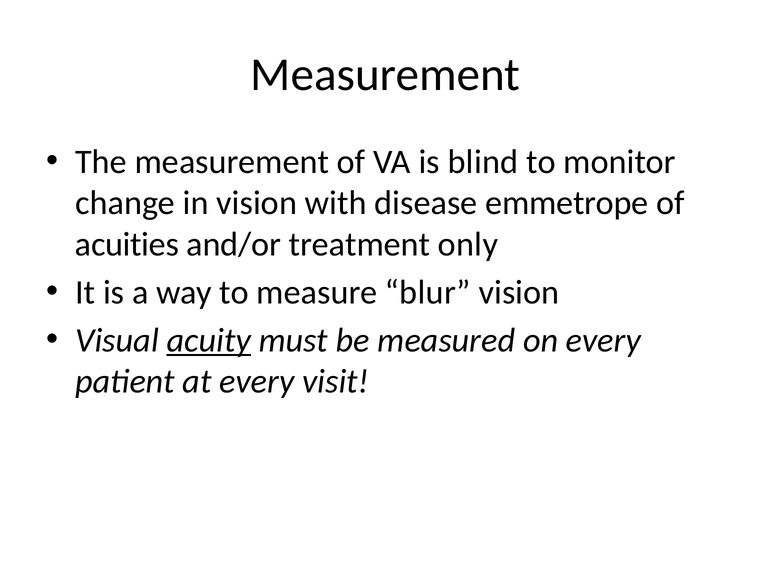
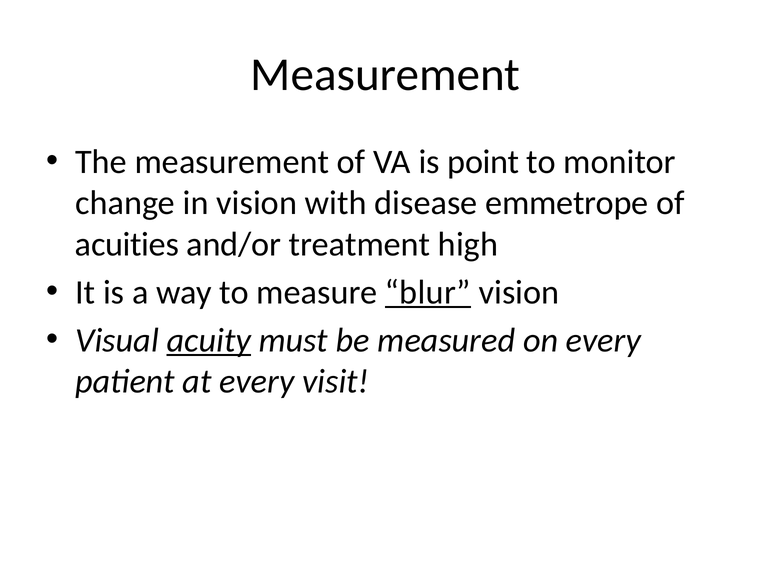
blind: blind -> point (483, 162)
only: only -> high (468, 244)
blur underline: none -> present (428, 292)
